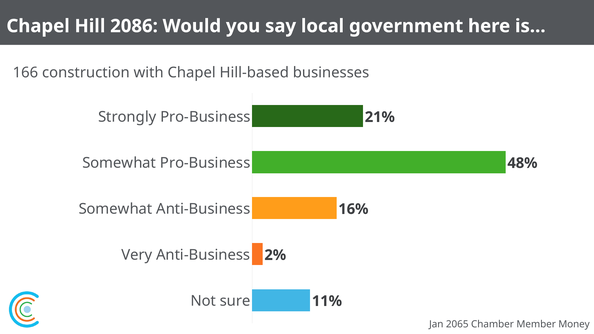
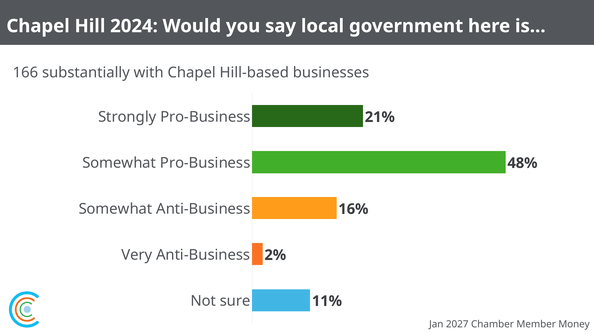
2086: 2086 -> 2024 (134, 26)
construction: construction -> substantially (86, 73)
2065: 2065 -> 2027 (457, 324)
